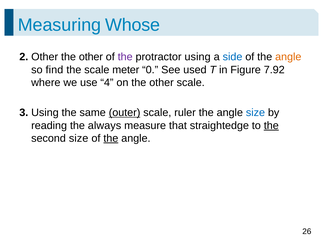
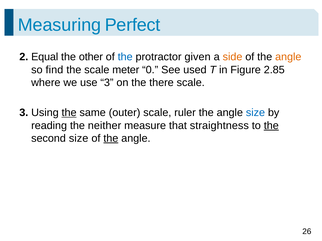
Whose: Whose -> Perfect (133, 25)
2 Other: Other -> Equal (45, 57)
the colour: purple -> blue (125, 57)
protractor using: using -> given (198, 57)
side colour: blue -> orange (233, 57)
7.92: 7.92 -> 2.85 (274, 70)
use 4: 4 -> 3 (107, 83)
on the other: other -> there (161, 83)
the underline: none -> present (69, 113)
outer underline: present -> none (125, 113)
always: always -> neither (105, 126)
straightedge: straightedge -> straightness (219, 126)
